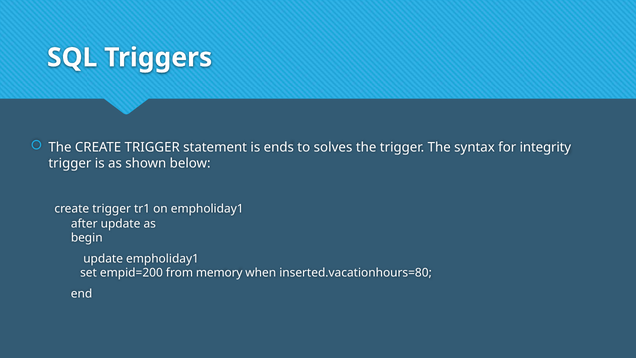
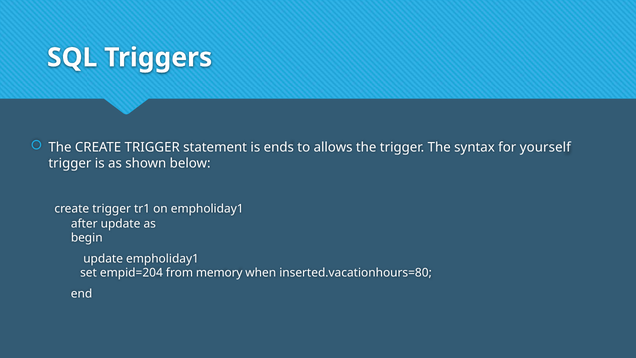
solves: solves -> allows (333, 147)
integrity: integrity -> yourself (545, 147)
empid=200: empid=200 -> empid=204 (131, 273)
